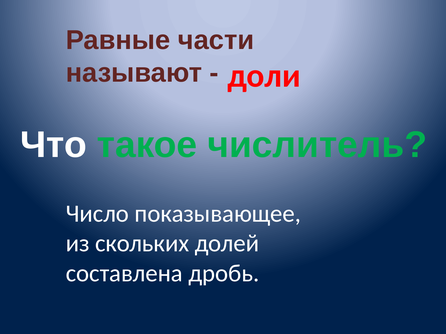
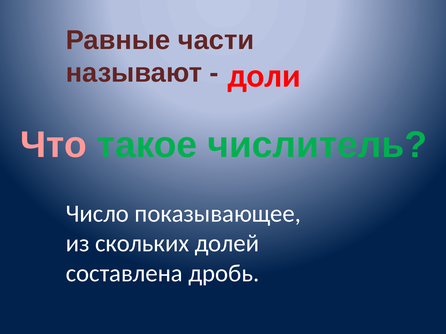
Что colour: white -> pink (53, 145)
